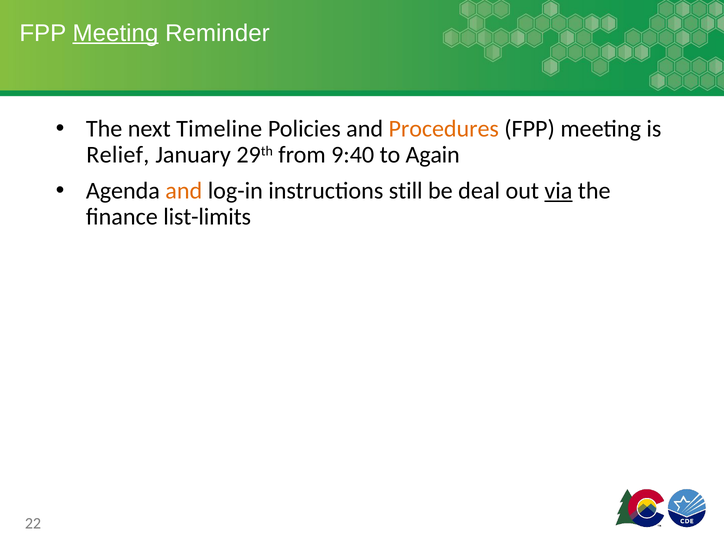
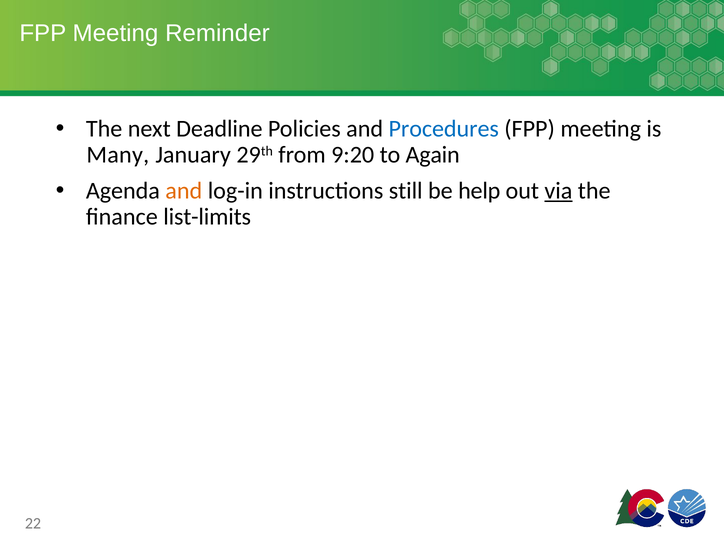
Meeting underline: present -> none (115, 33)
Timeline: Timeline -> Deadline (219, 129)
Procedures colour: orange -> blue (444, 129)
Relief: Relief -> Many (118, 155)
9:40: 9:40 -> 9:20 (353, 155)
deal: deal -> help (479, 191)
